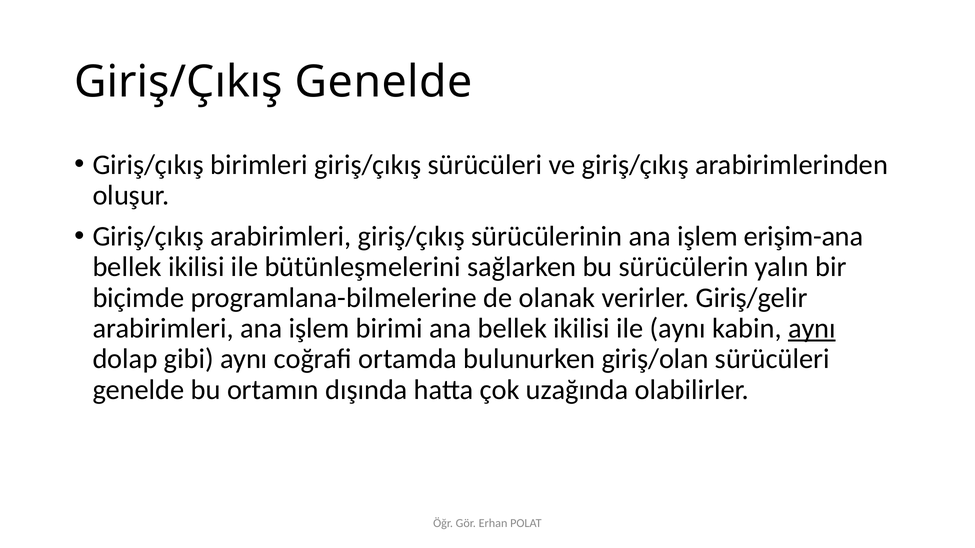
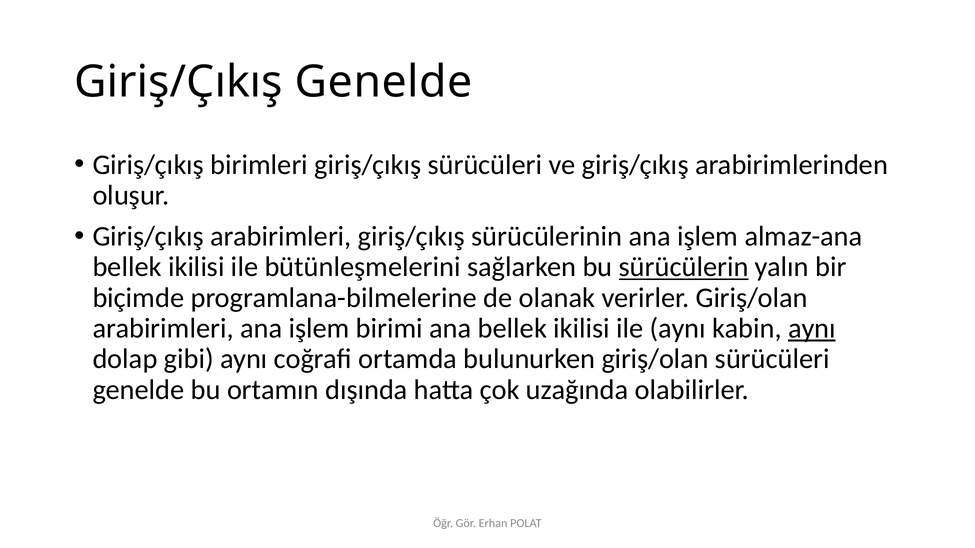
erişim-ana: erişim-ana -> almaz-ana (803, 236)
sürücülerin underline: none -> present (684, 267)
verirler Giriş/gelir: Giriş/gelir -> Giriş/olan (752, 298)
